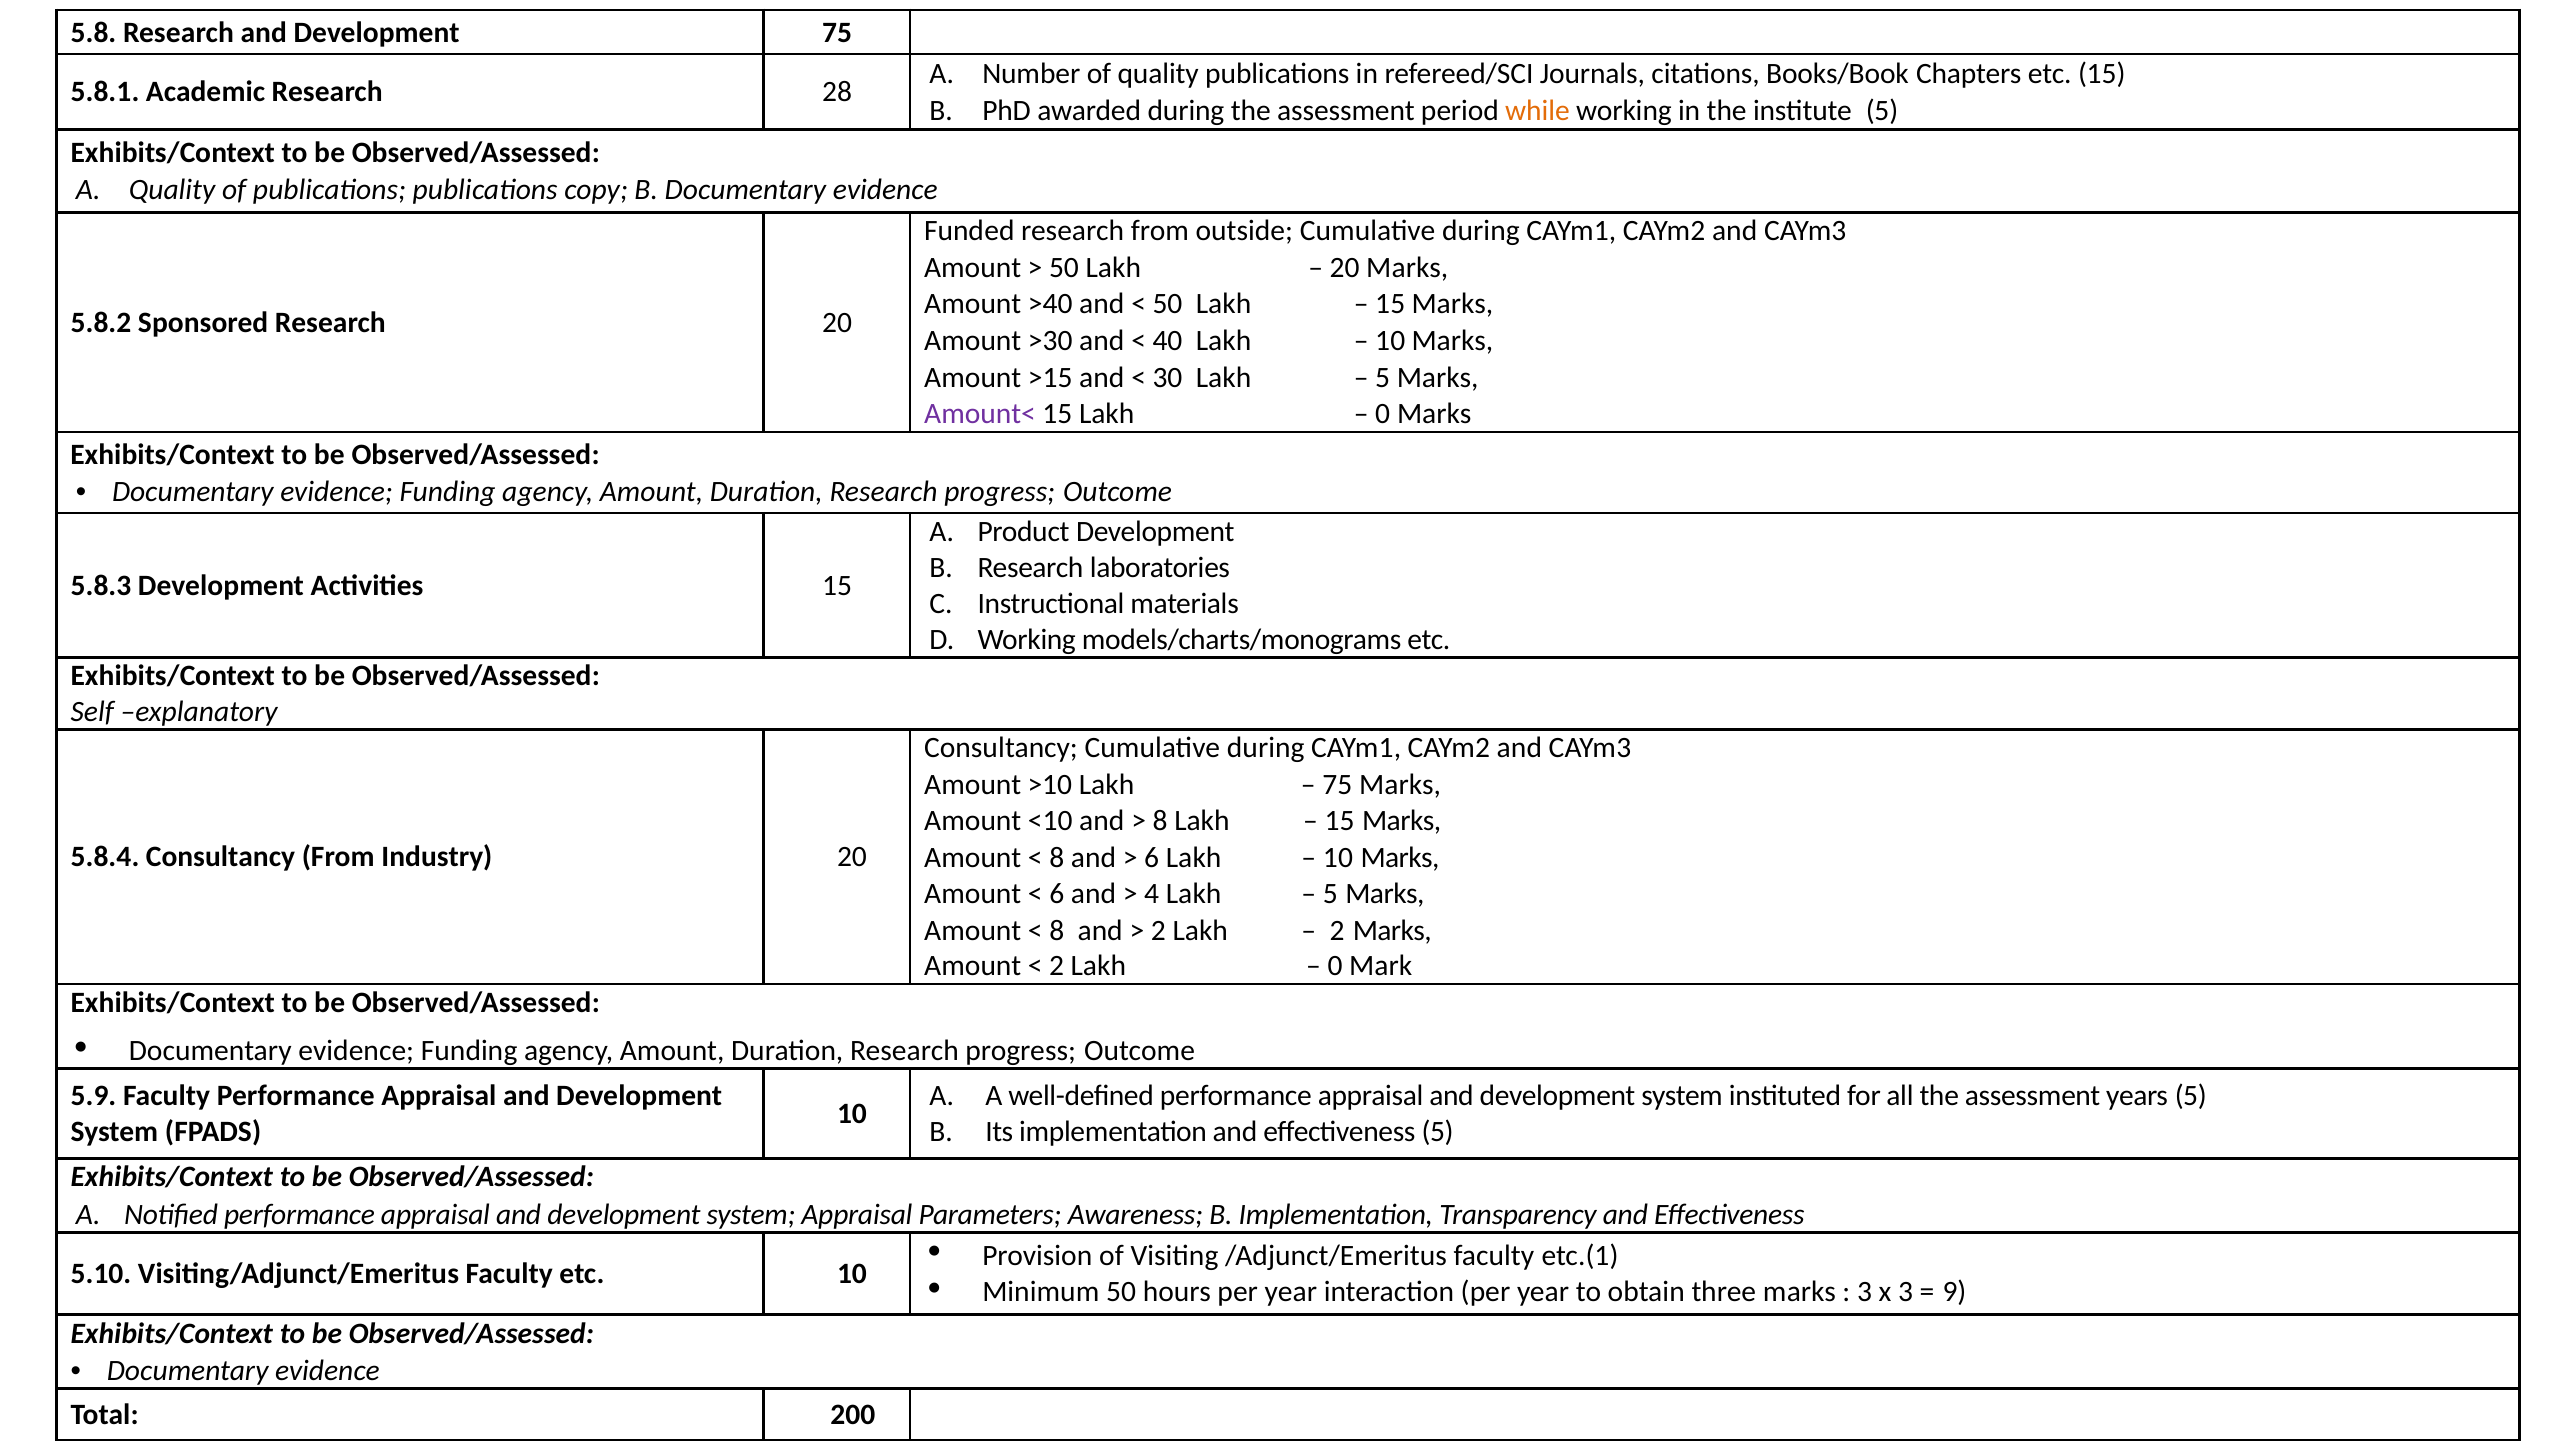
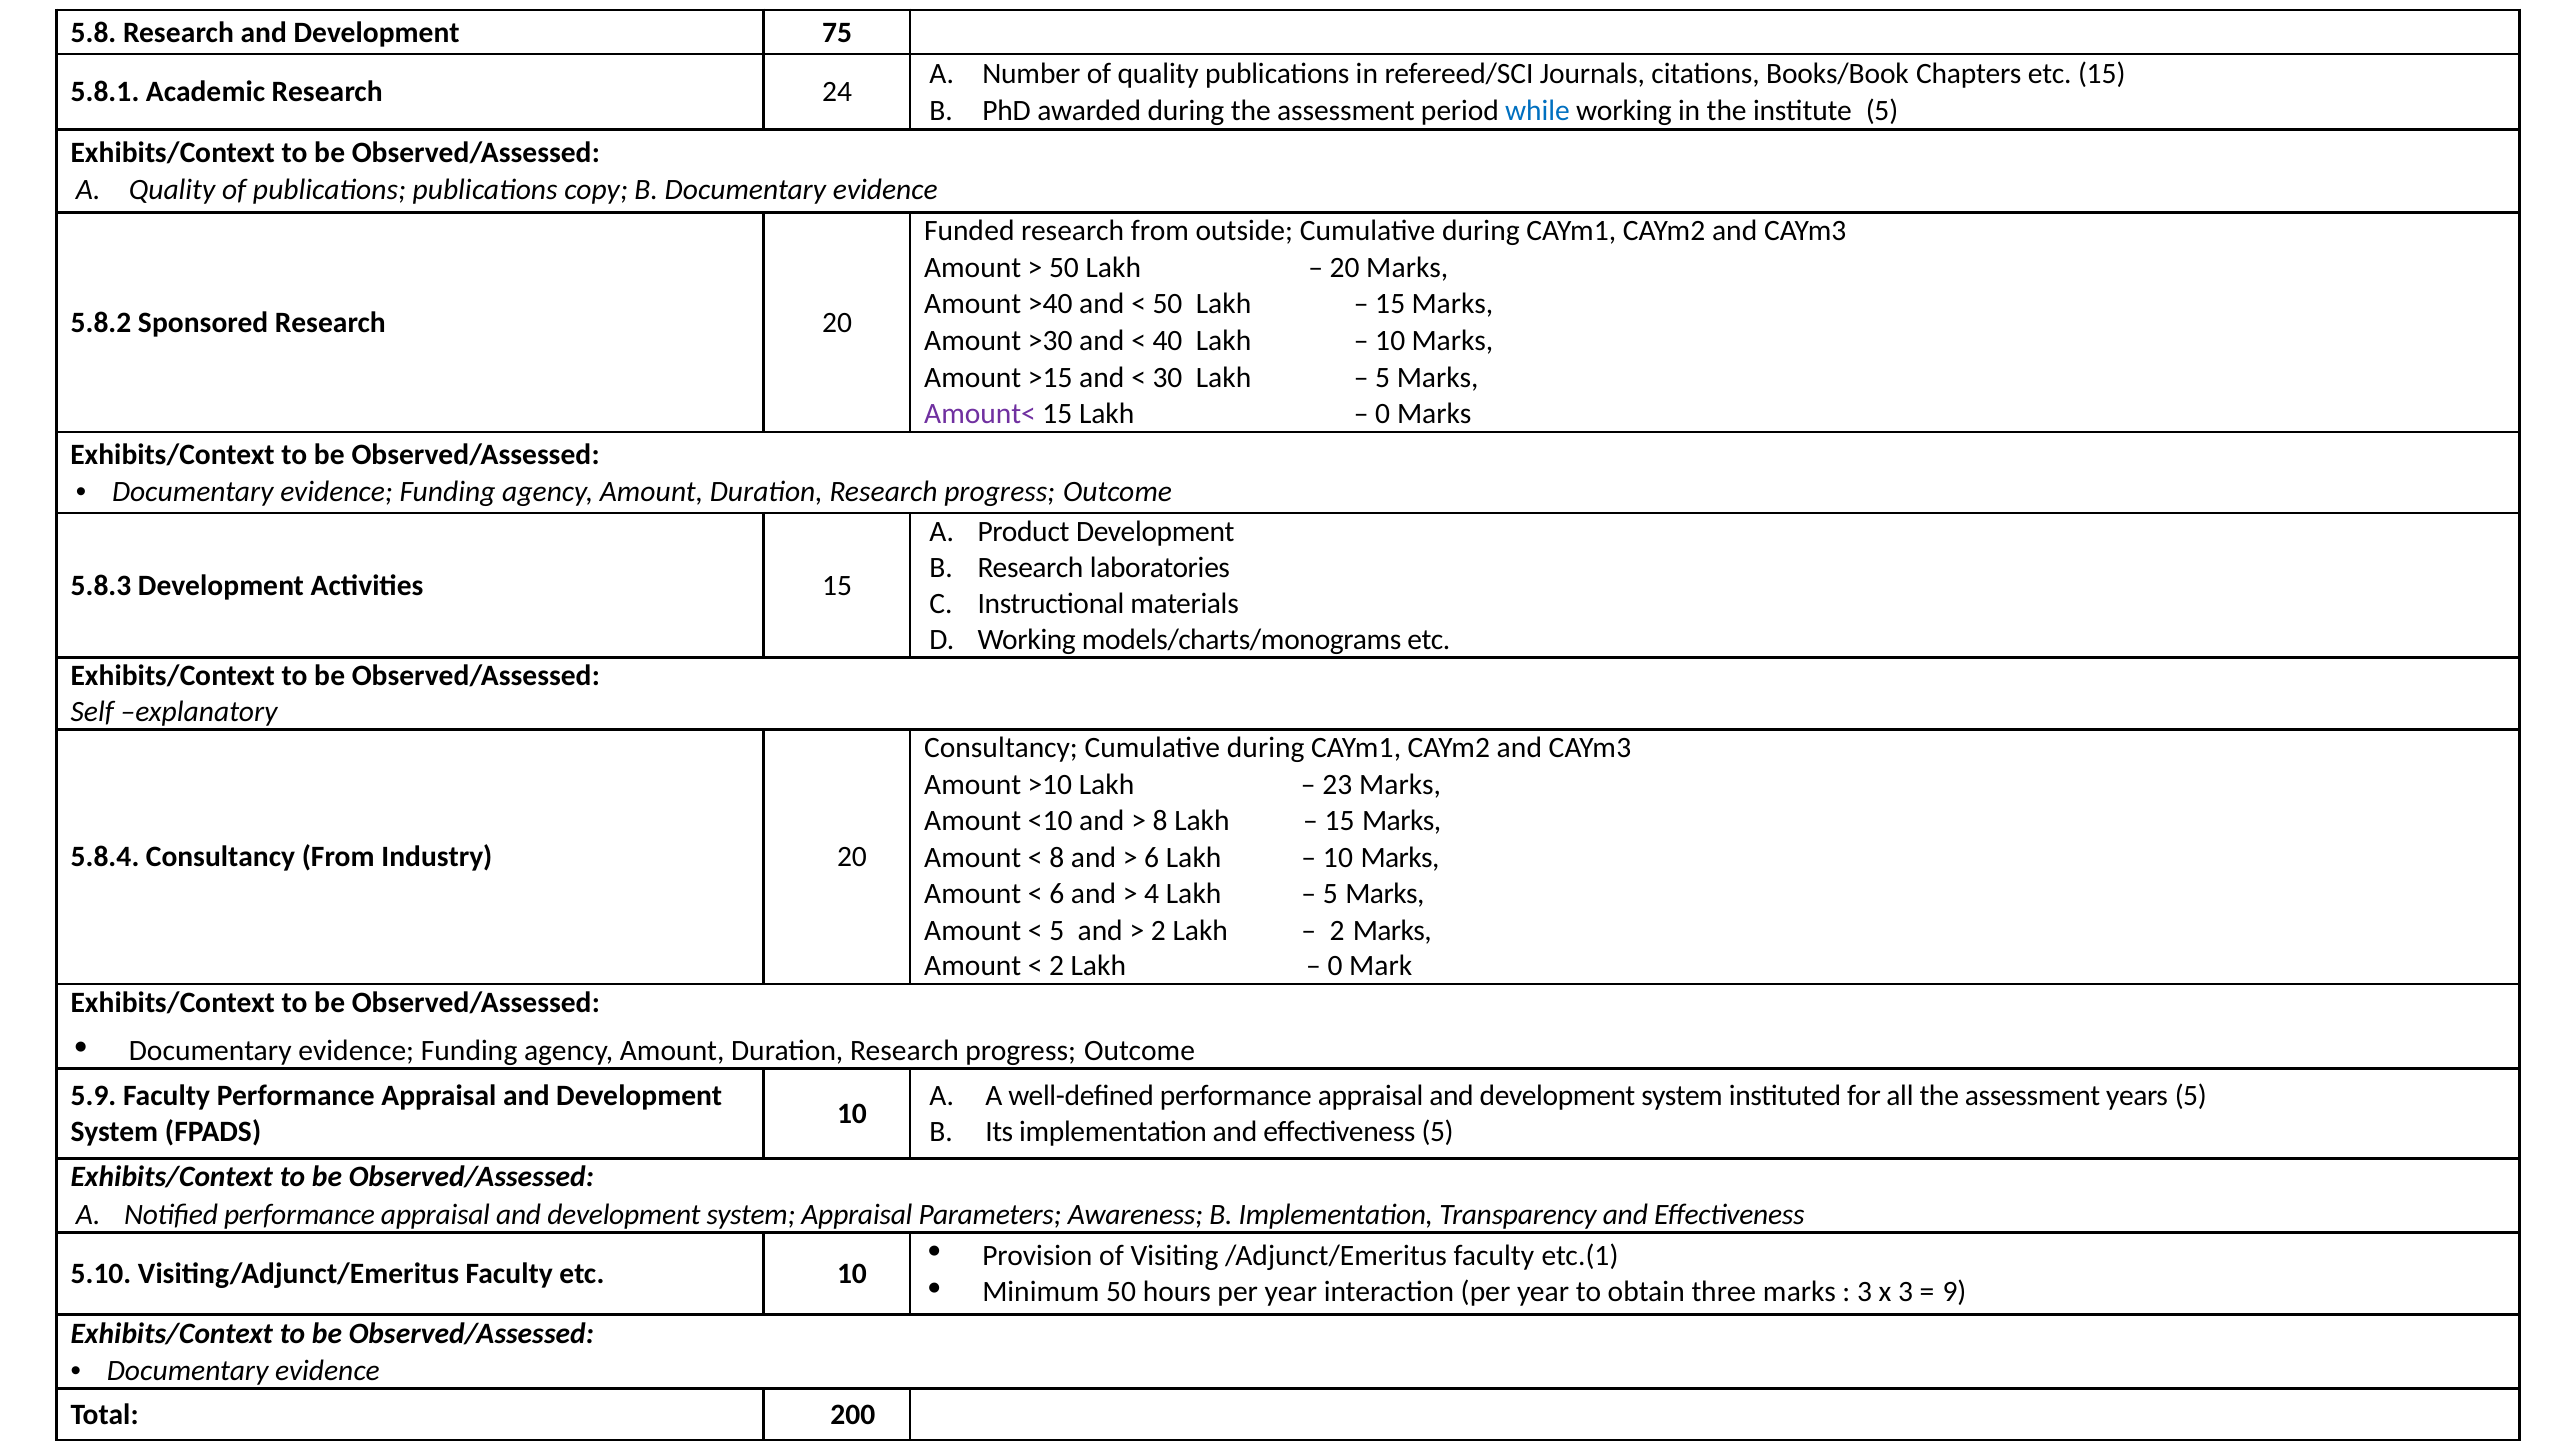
28: 28 -> 24 (837, 92)
while colour: orange -> blue (1538, 110)
75: 75 -> 23 (1337, 785)
8: 8 -> 5 (1057, 930)
